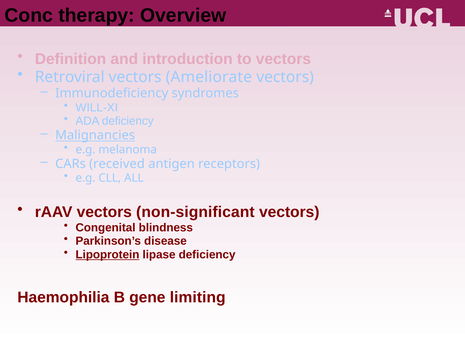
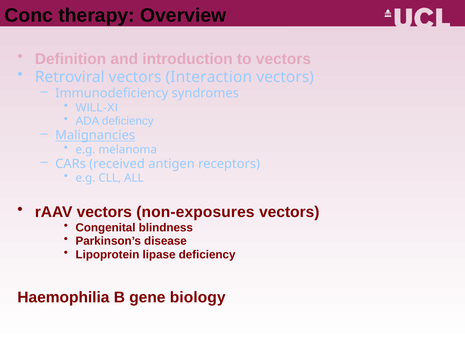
Ameliorate: Ameliorate -> Interaction (209, 77)
non-significant: non-significant -> non-exposures (195, 212)
Lipoprotein underline: present -> none (107, 254)
limiting: limiting -> biology (198, 297)
